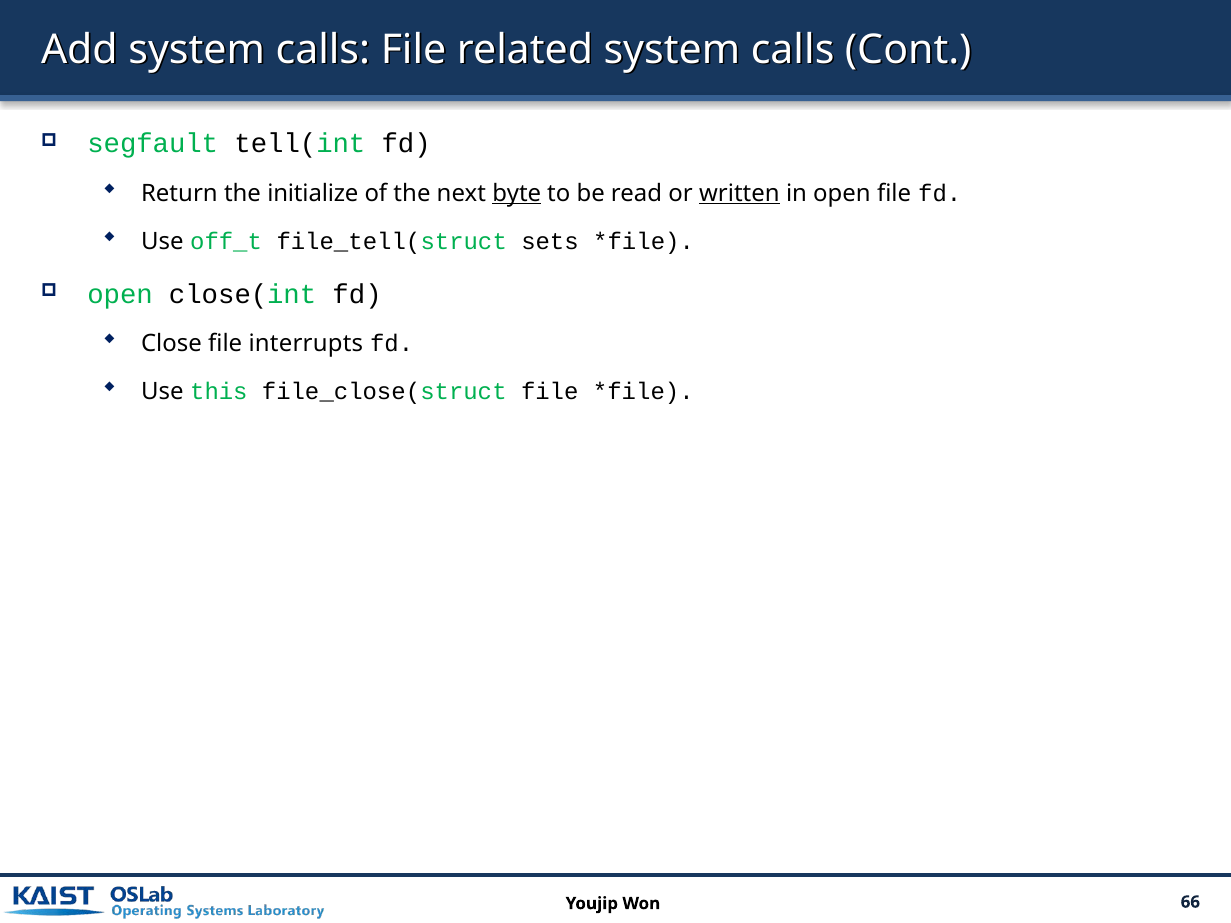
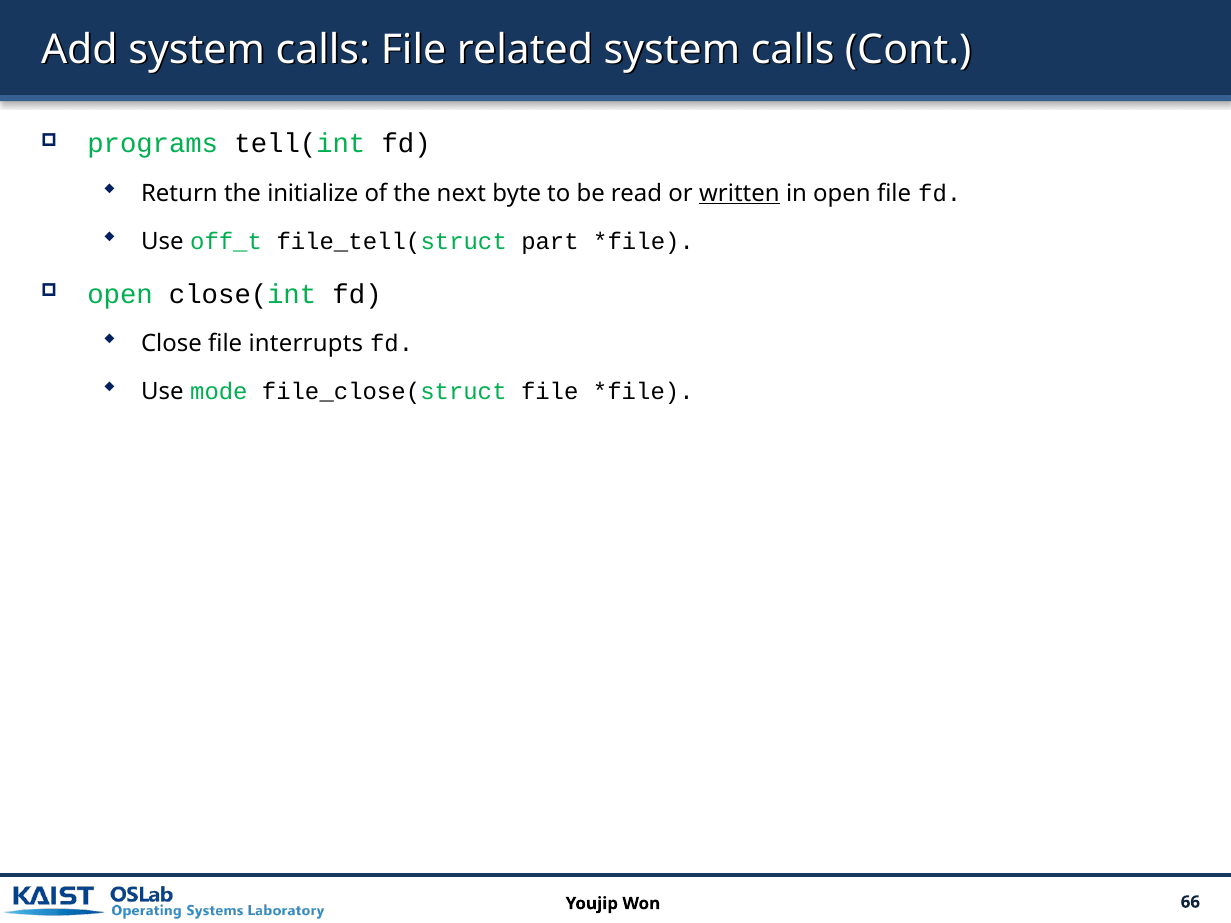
segfault: segfault -> programs (153, 144)
byte underline: present -> none (517, 193)
sets: sets -> part (550, 241)
this: this -> mode (219, 392)
